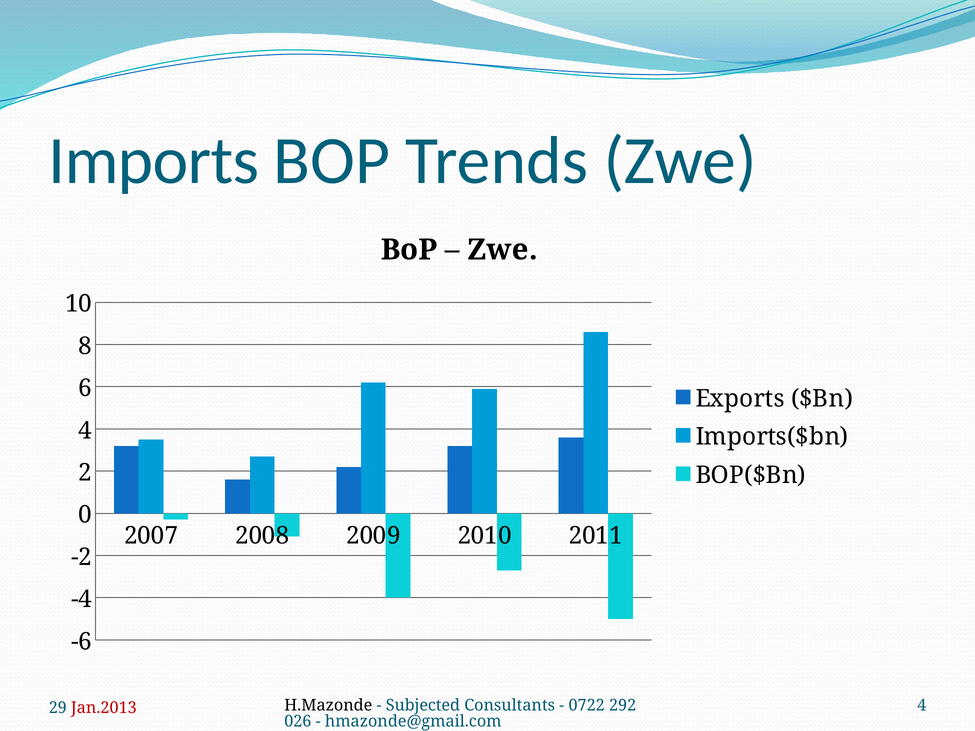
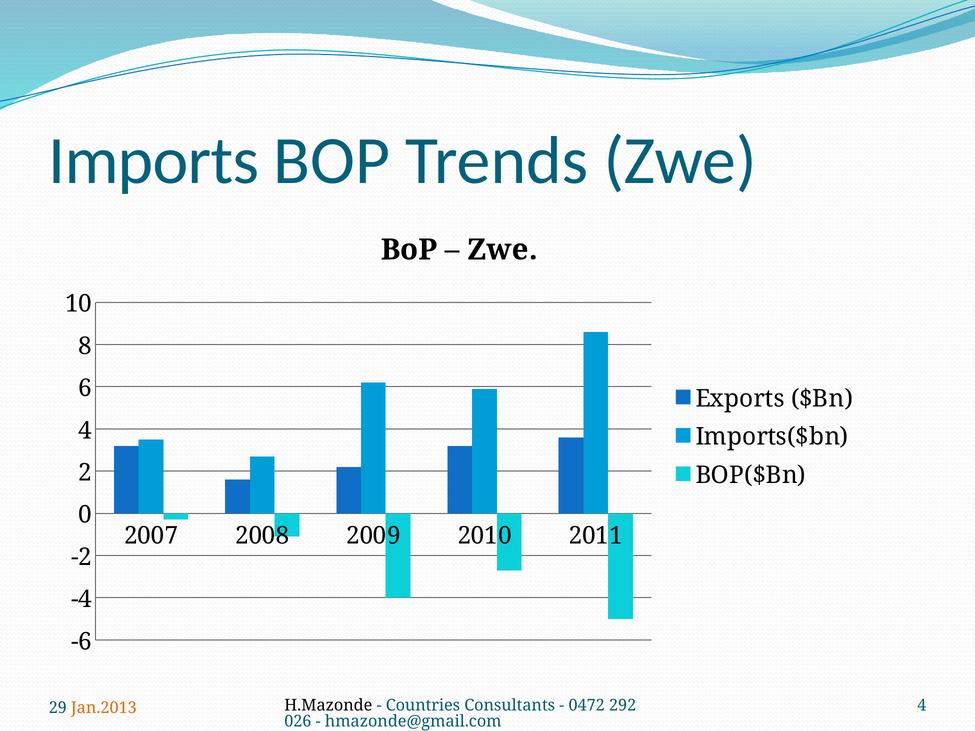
Subjected: Subjected -> Countries (423, 705)
0722: 0722 -> 0472 (587, 705)
Jan.2013 colour: red -> orange (104, 708)
